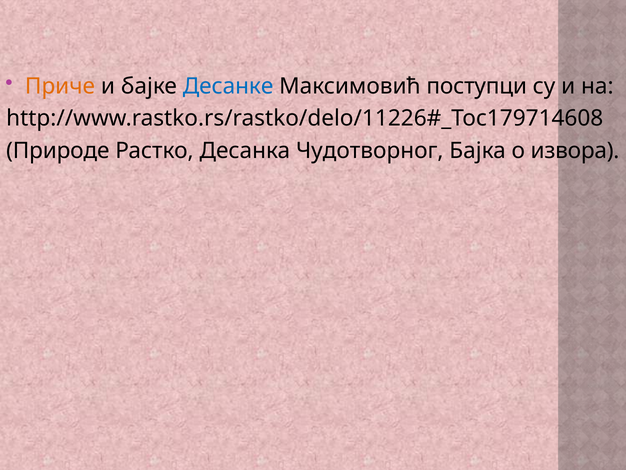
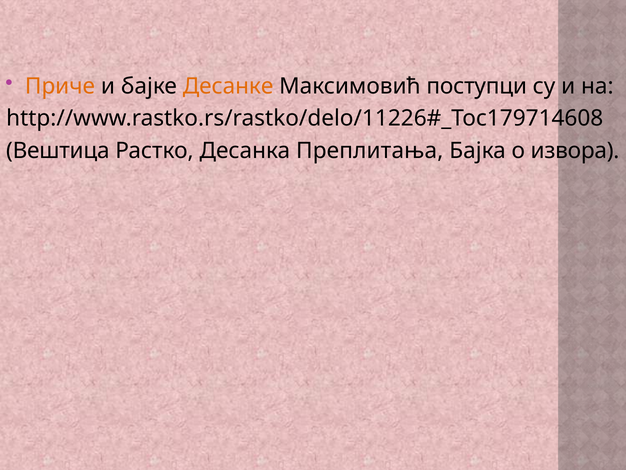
Десанке colour: blue -> orange (228, 86)
Природе: Природе -> Вештица (58, 151)
Чудотворног: Чудотворног -> Преплитања (370, 151)
